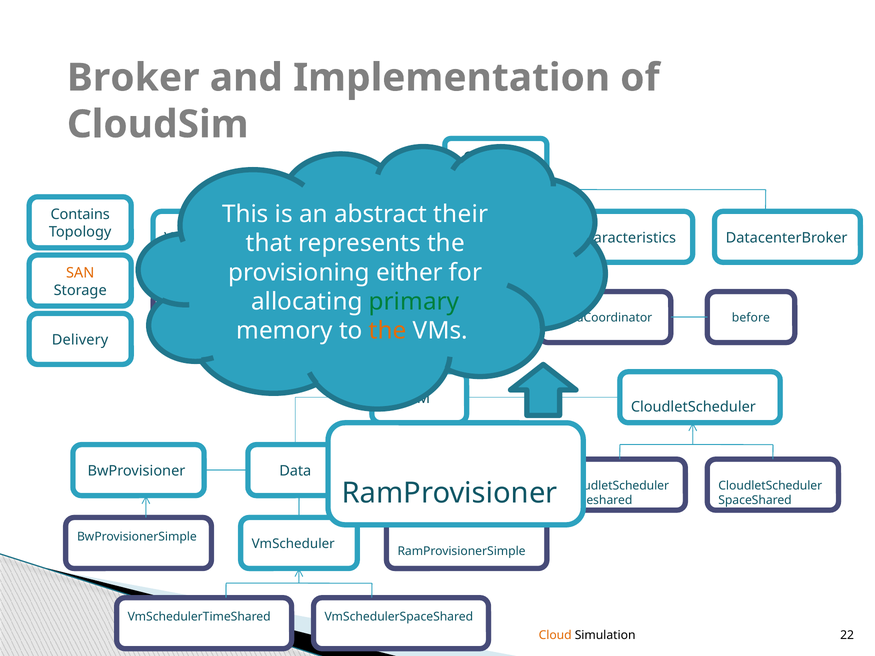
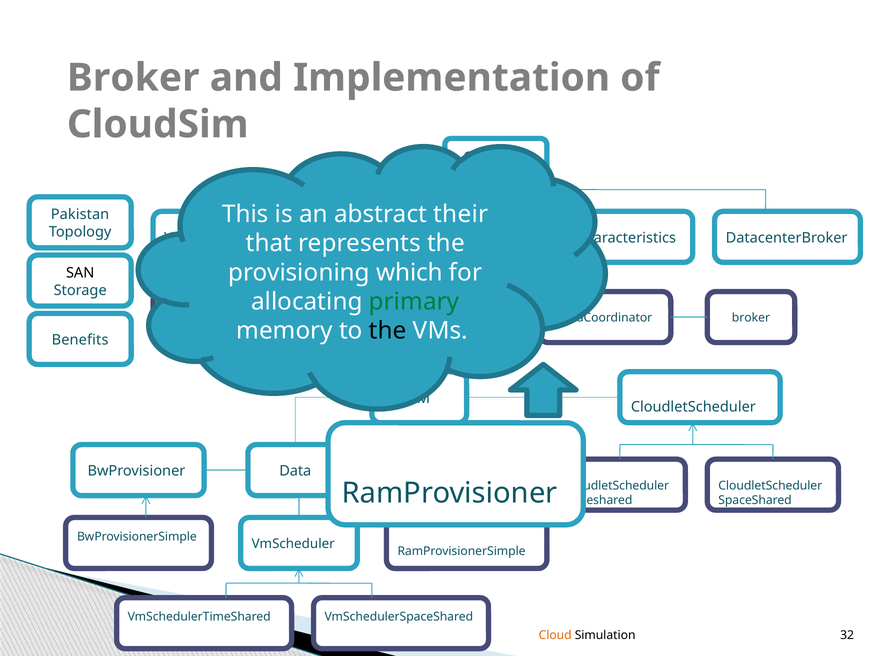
Contains: Contains -> Pakistan (80, 215)
either: either -> which (409, 273)
SAN colour: orange -> black (80, 273)
before: before -> broker (751, 318)
the colour: orange -> black (388, 331)
Delivery: Delivery -> Benefits (80, 340)
22: 22 -> 32 (847, 635)
